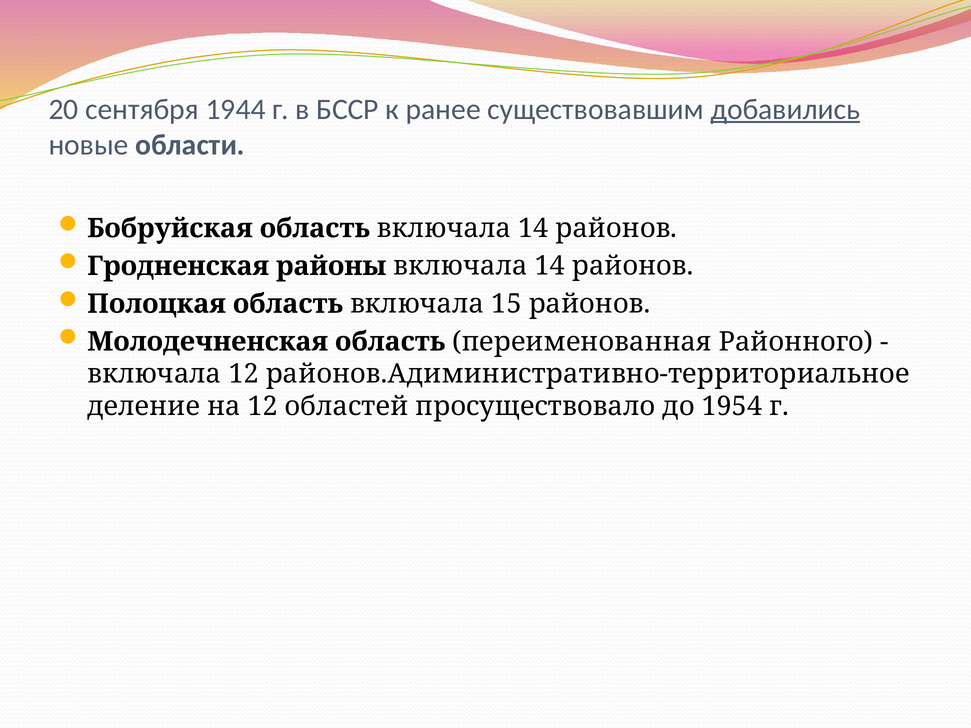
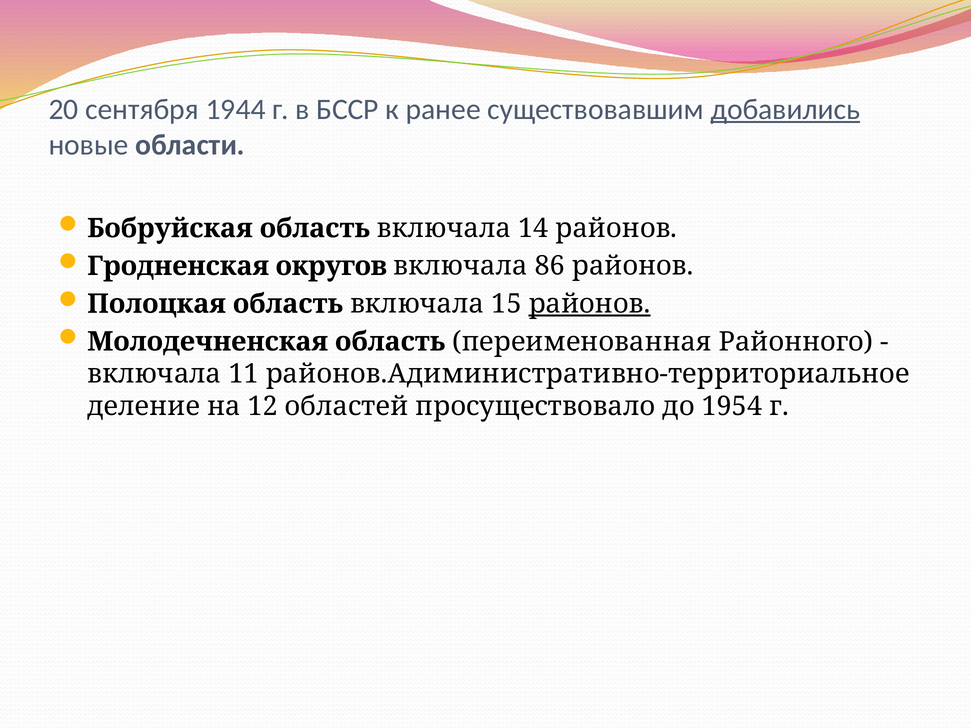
районы: районы -> округов (331, 266)
14: 14 -> 86 (550, 266)
районов underline: none -> present (589, 304)
включала 12: 12 -> 11 (244, 374)
